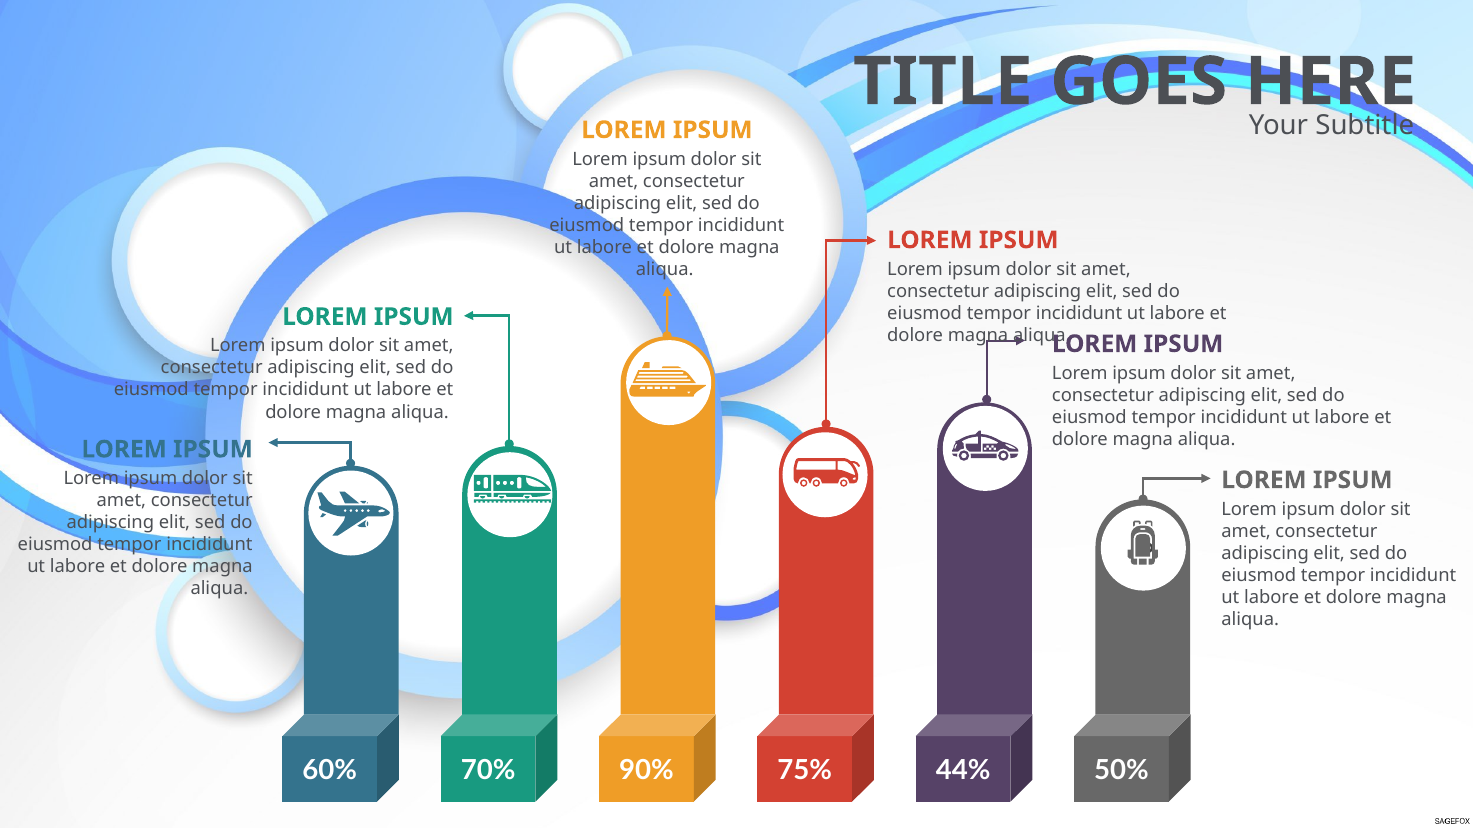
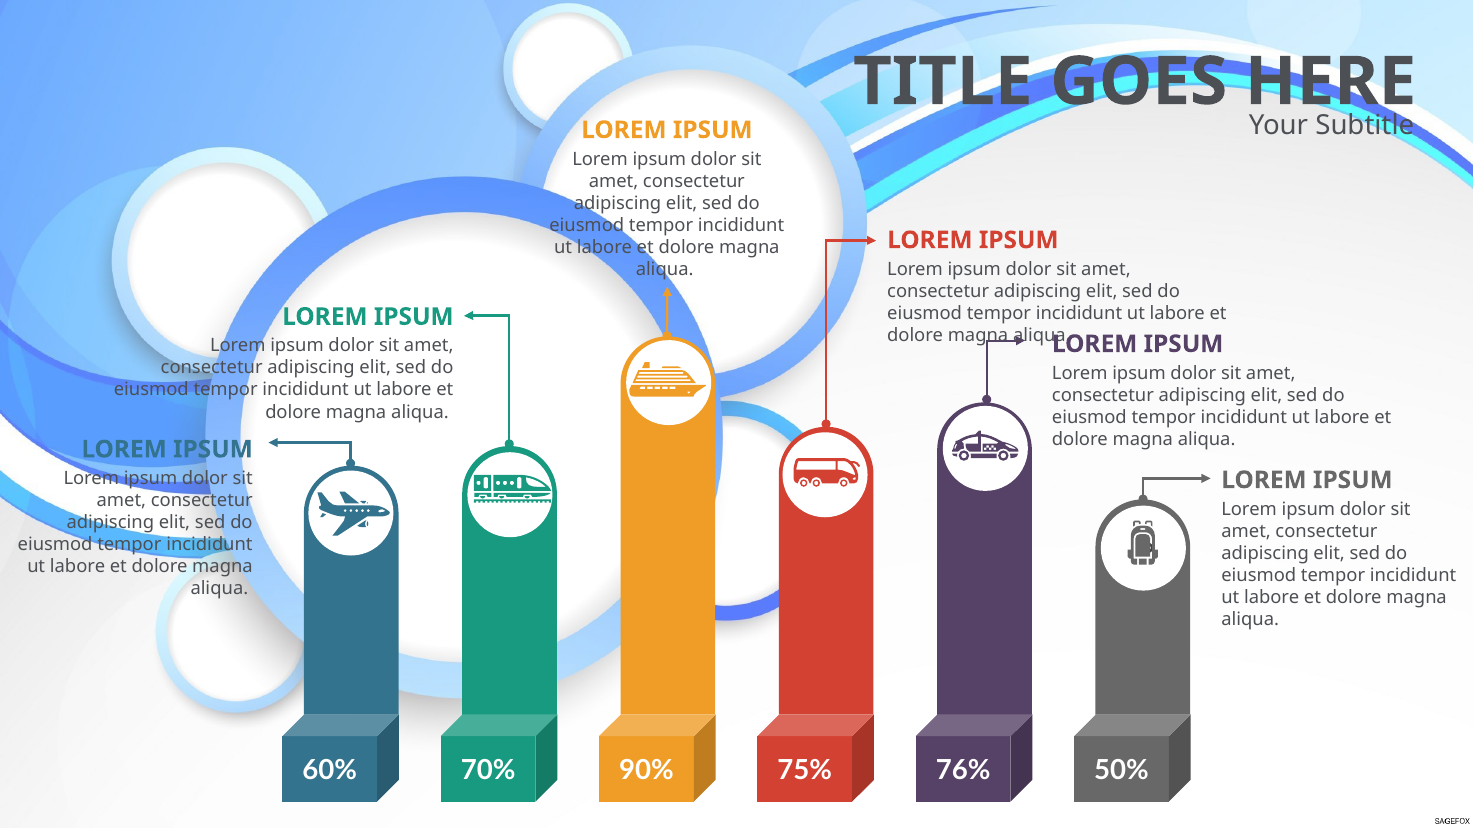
44%: 44% -> 76% (963, 771)
